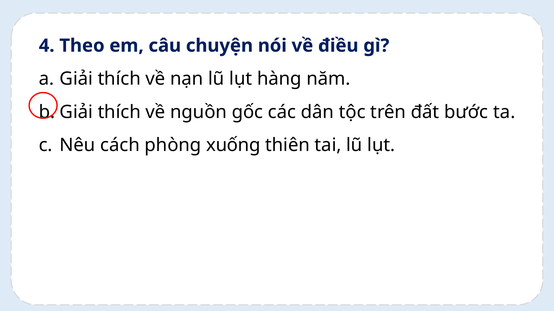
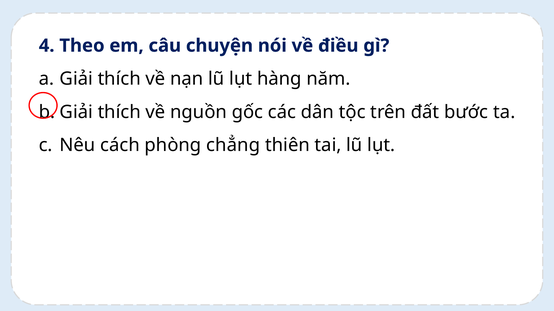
xuống: xuống -> chẳng (233, 145)
